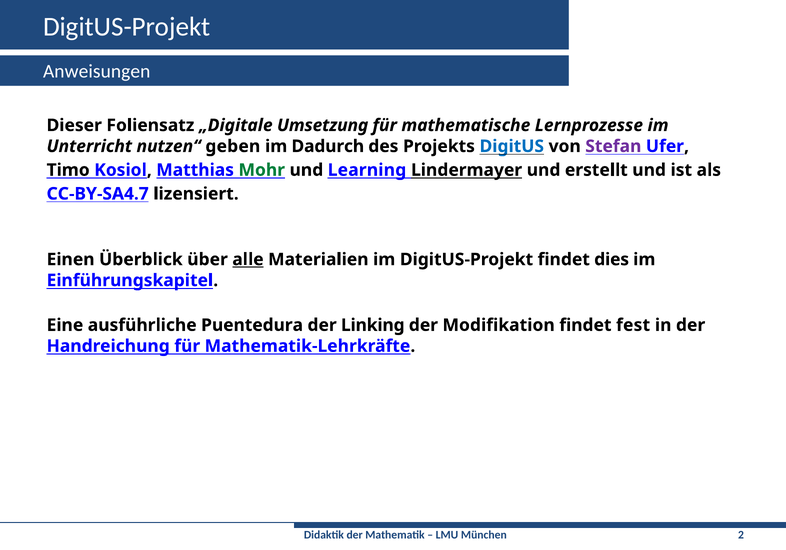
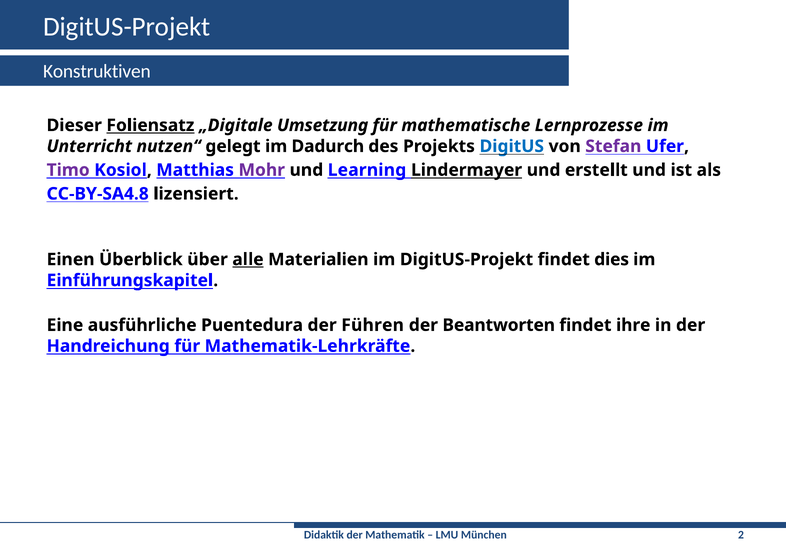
Anweisungen: Anweisungen -> Konstruktiven (97, 71)
Foliensatz underline: none -> present (150, 125)
geben: geben -> gelegt (233, 146)
Timo colour: black -> purple (68, 170)
Mohr colour: green -> purple (262, 170)
CC-BY-SA4.7: CC-BY-SA4.7 -> CC-BY-SA4.8 (98, 194)
Linking: Linking -> Führen (373, 325)
Modifikation: Modifikation -> Beantworten (499, 325)
fest: fest -> ihre (633, 325)
